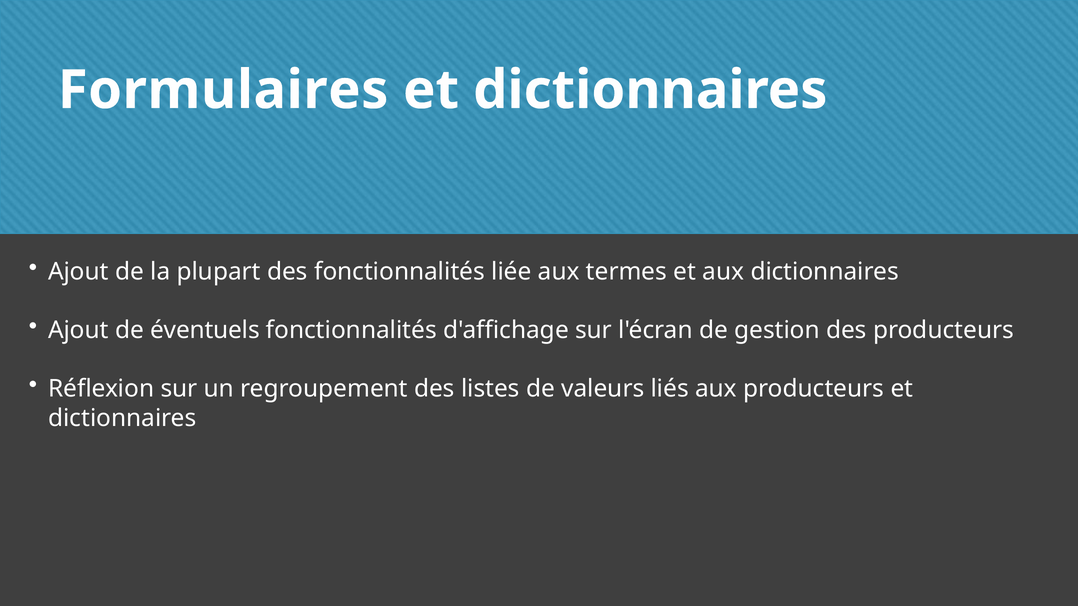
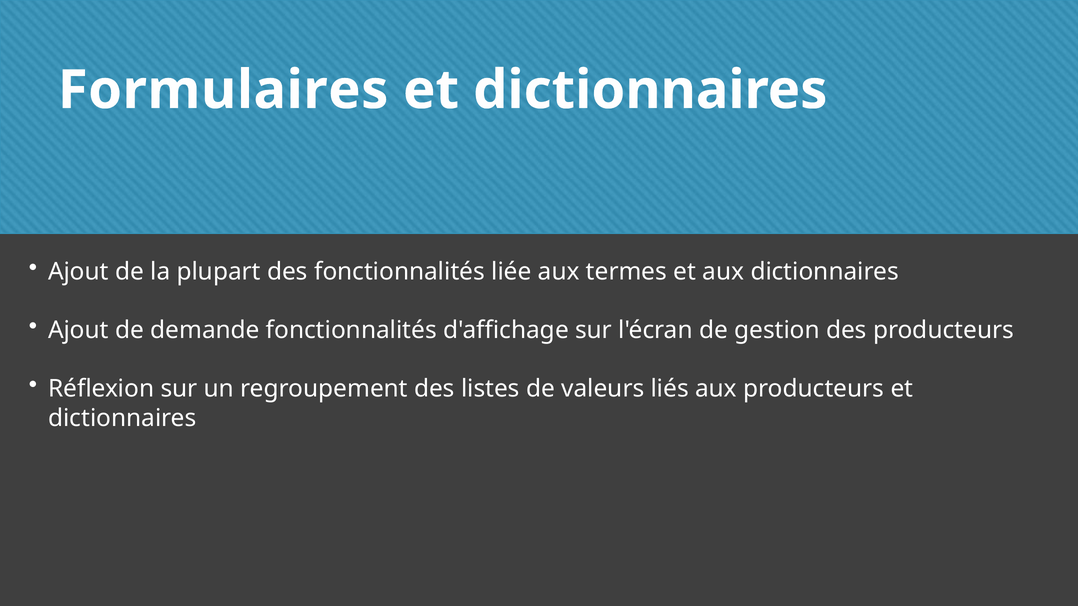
éventuels: éventuels -> demande (205, 330)
